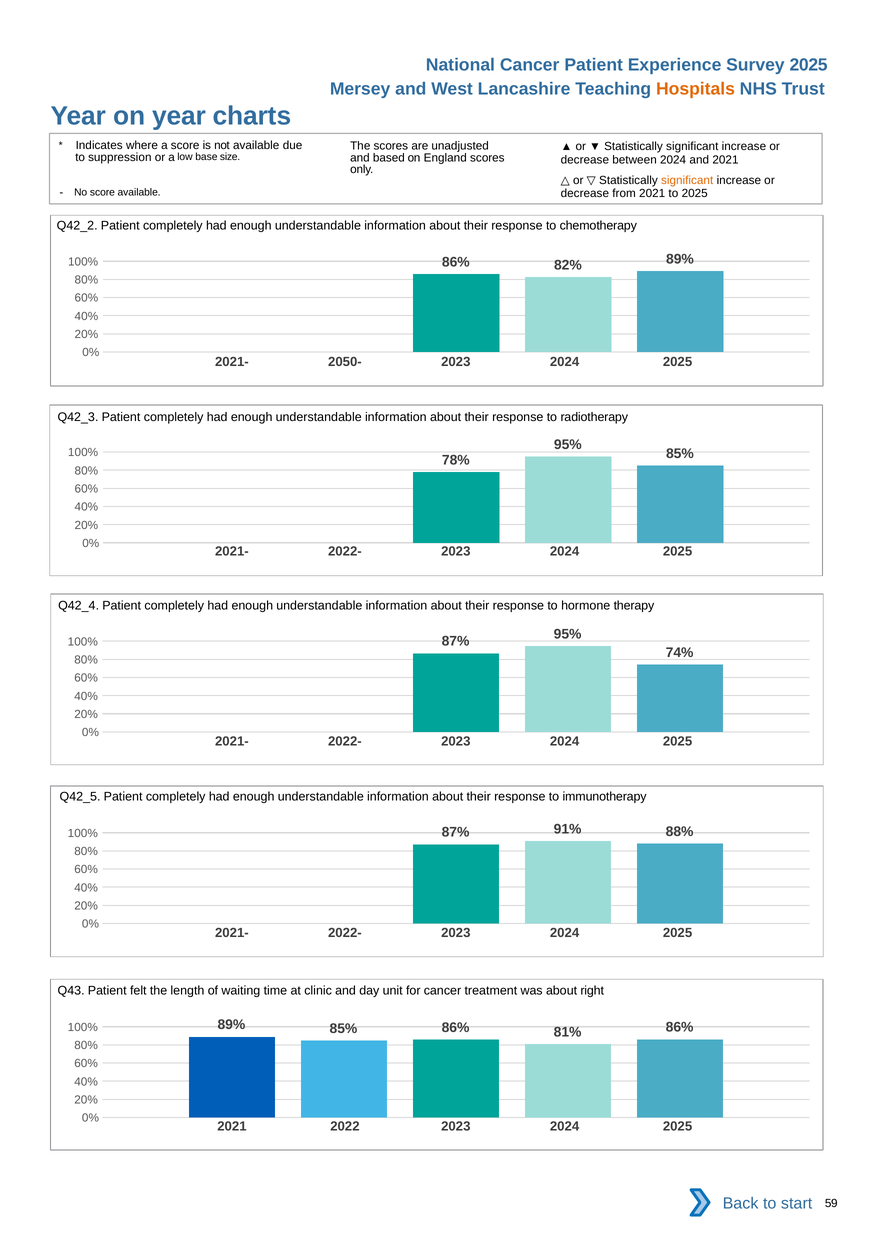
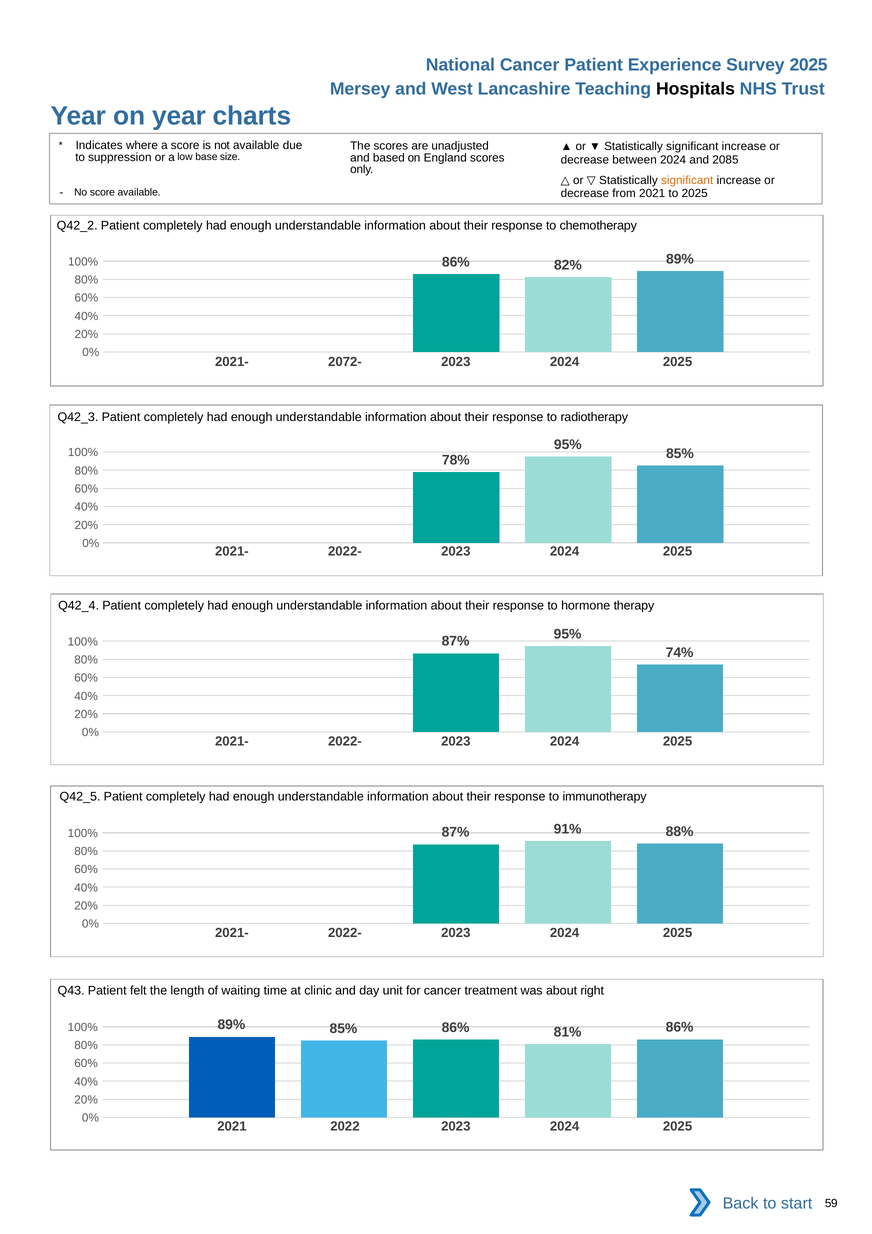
Hospitals colour: orange -> black (695, 89)
and 2021: 2021 -> 2085 (725, 160)
2050-: 2050- -> 2072- (345, 362)
